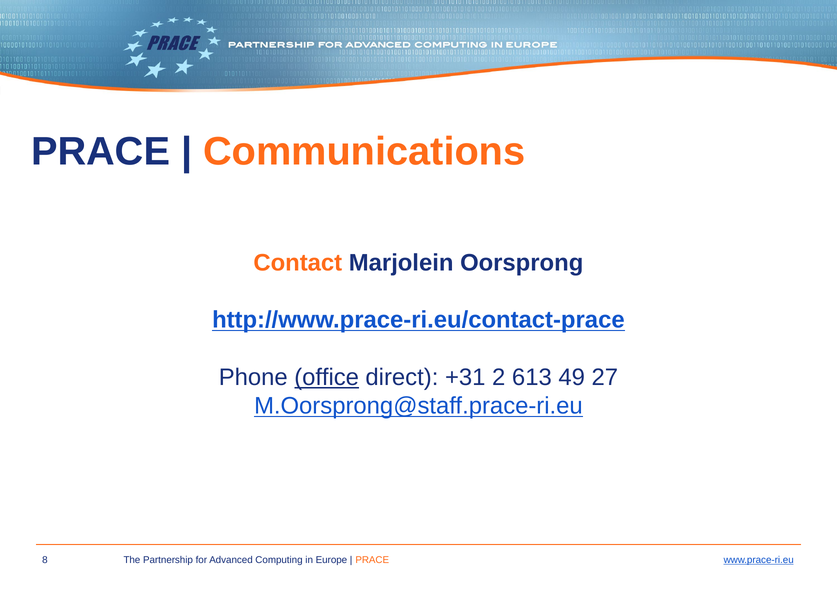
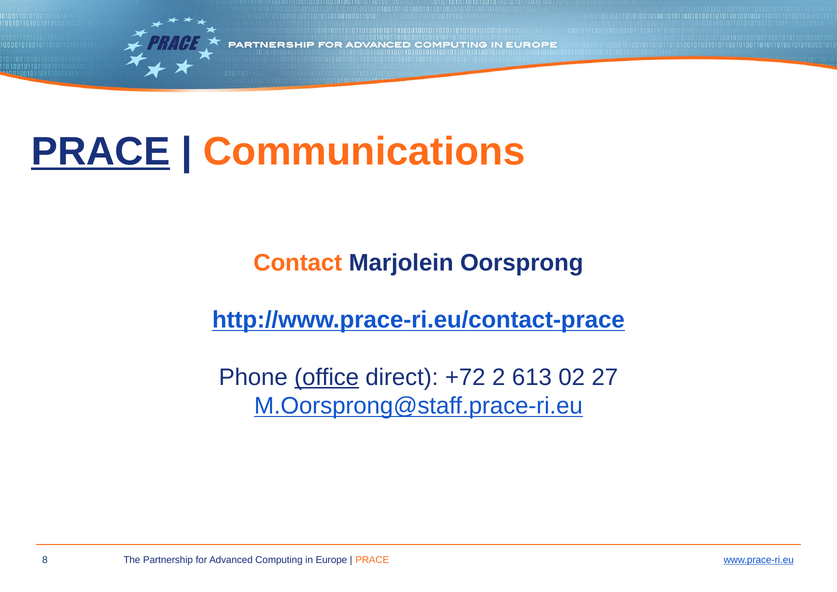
PRACE underline: none -> present (101, 152)
+31: +31 -> +72 (465, 377)
49: 49 -> 02 (572, 377)
